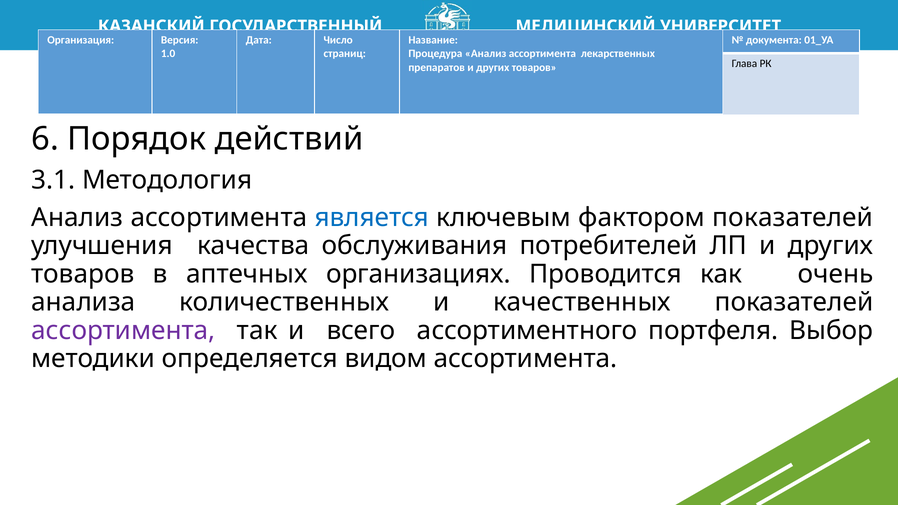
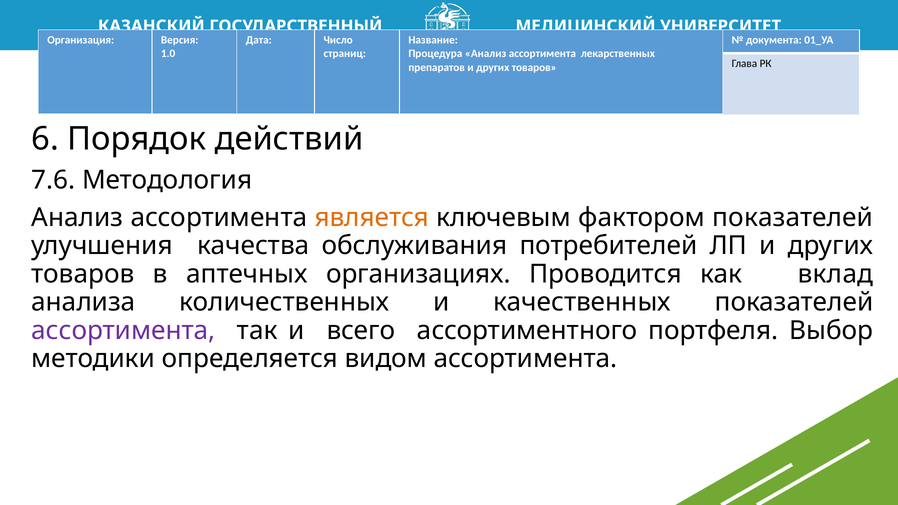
3.1: 3.1 -> 7.6 (53, 180)
является colour: blue -> orange (372, 218)
очень: очень -> вклад (836, 274)
